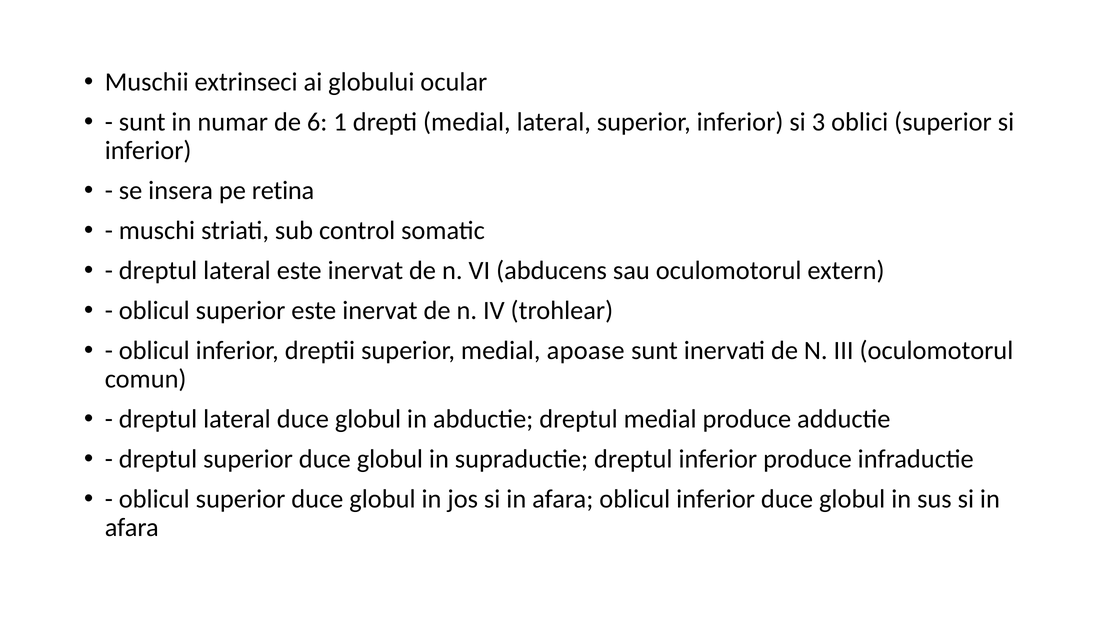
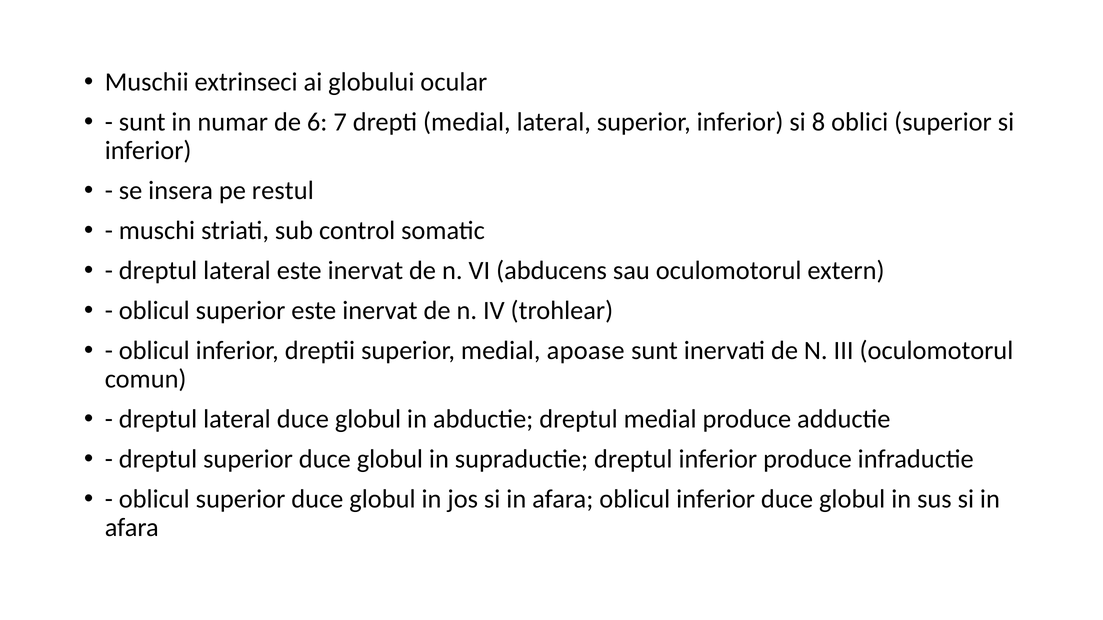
1: 1 -> 7 (340, 122)
3: 3 -> 8 (818, 122)
retina: retina -> restul (283, 191)
